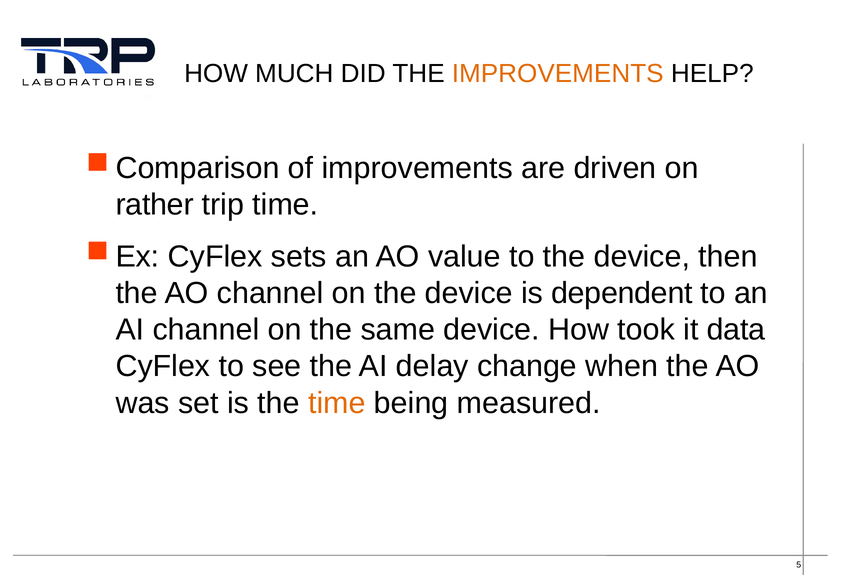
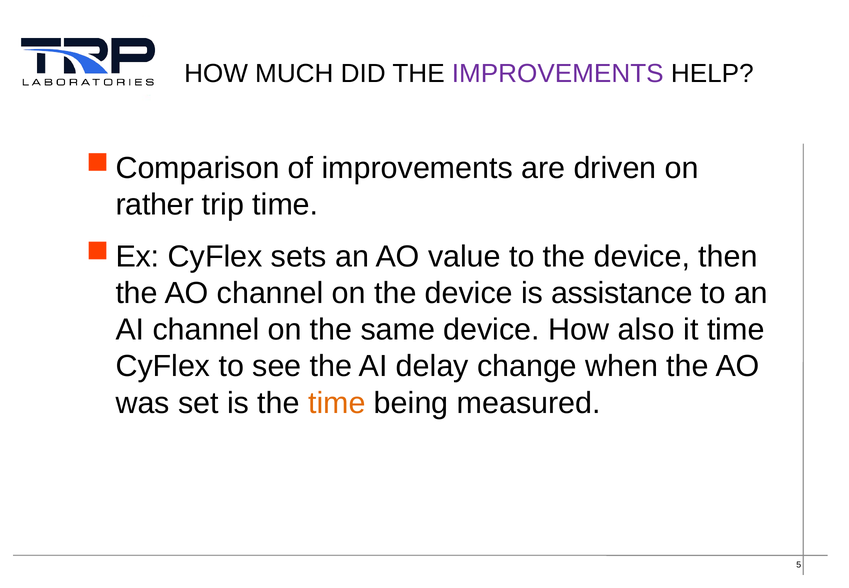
IMPROVEMENTS colour: orange -> purple (558, 74)
dependent: dependent -> assistance (622, 293)
took: took -> also (646, 330)
it data: data -> time (736, 330)
